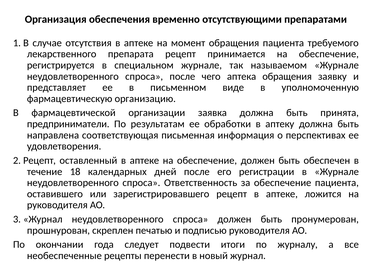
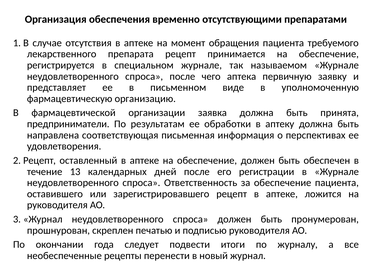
аптека обращения: обращения -> первичную (287, 76)
18: 18 -> 13 (75, 172)
